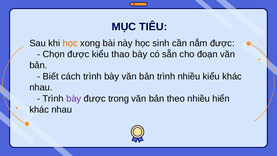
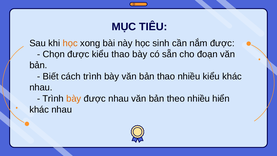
bản trình: trình -> thao (166, 76)
bày colour: purple -> orange (74, 99)
được trong: trong -> nhau (119, 99)
